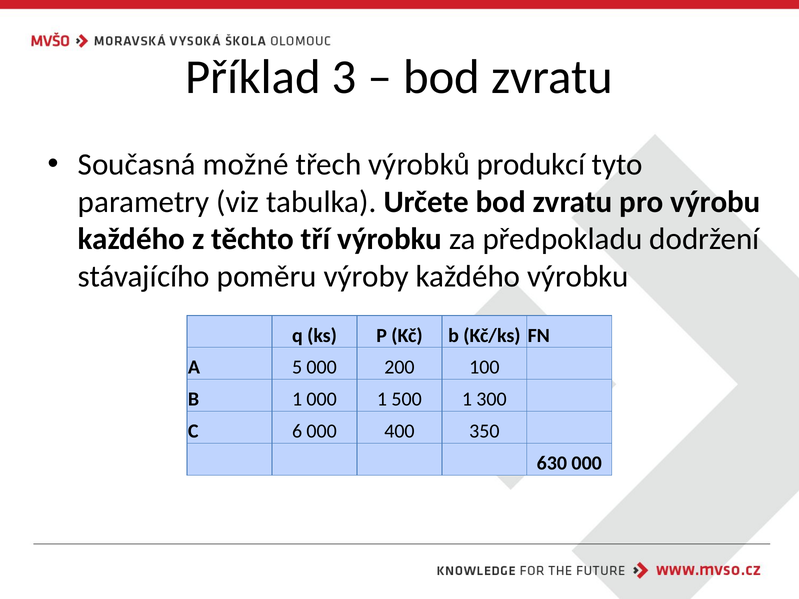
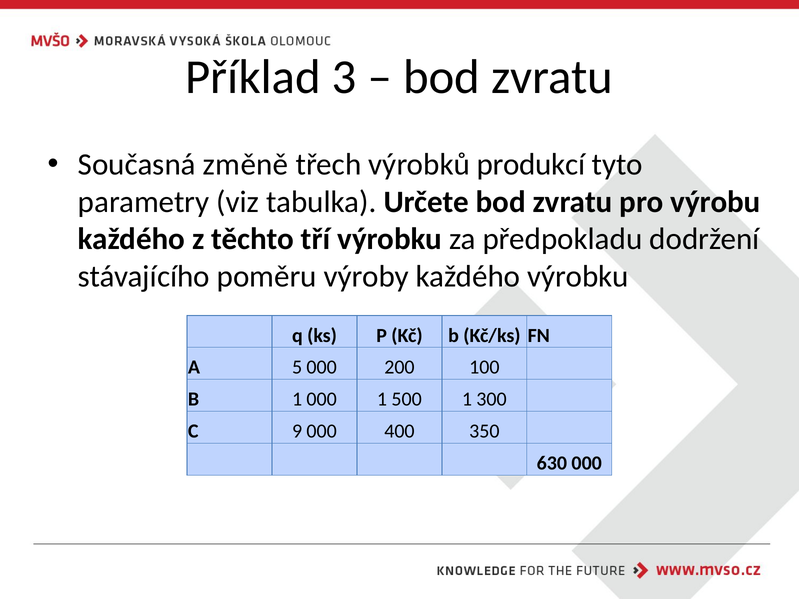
možné: možné -> změně (246, 165)
6: 6 -> 9 (297, 431)
